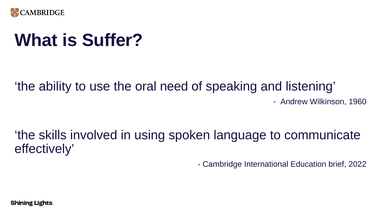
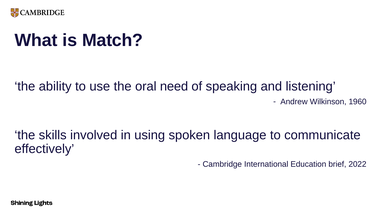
Suffer: Suffer -> Match (113, 40)
